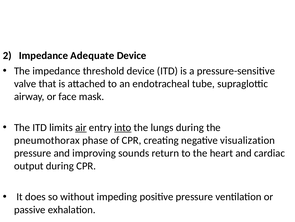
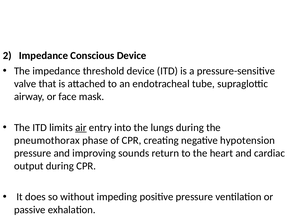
Adequate: Adequate -> Conscious (92, 55)
into underline: present -> none (123, 127)
visualization: visualization -> hypotension (248, 140)
